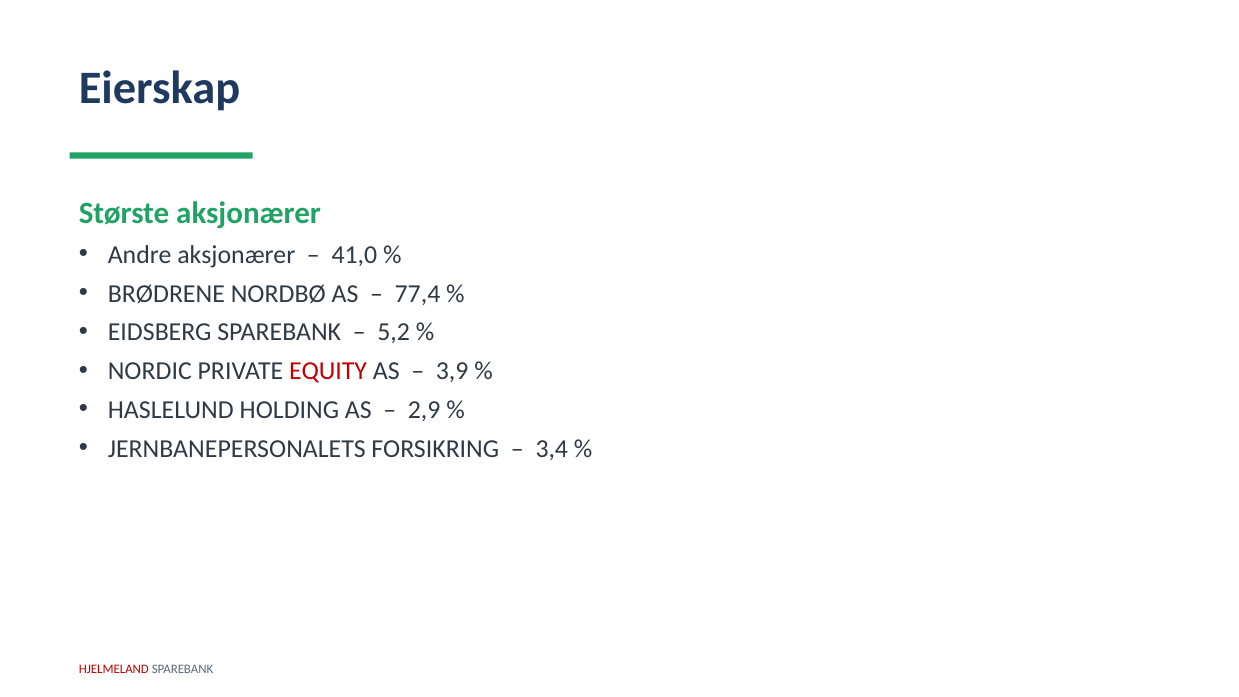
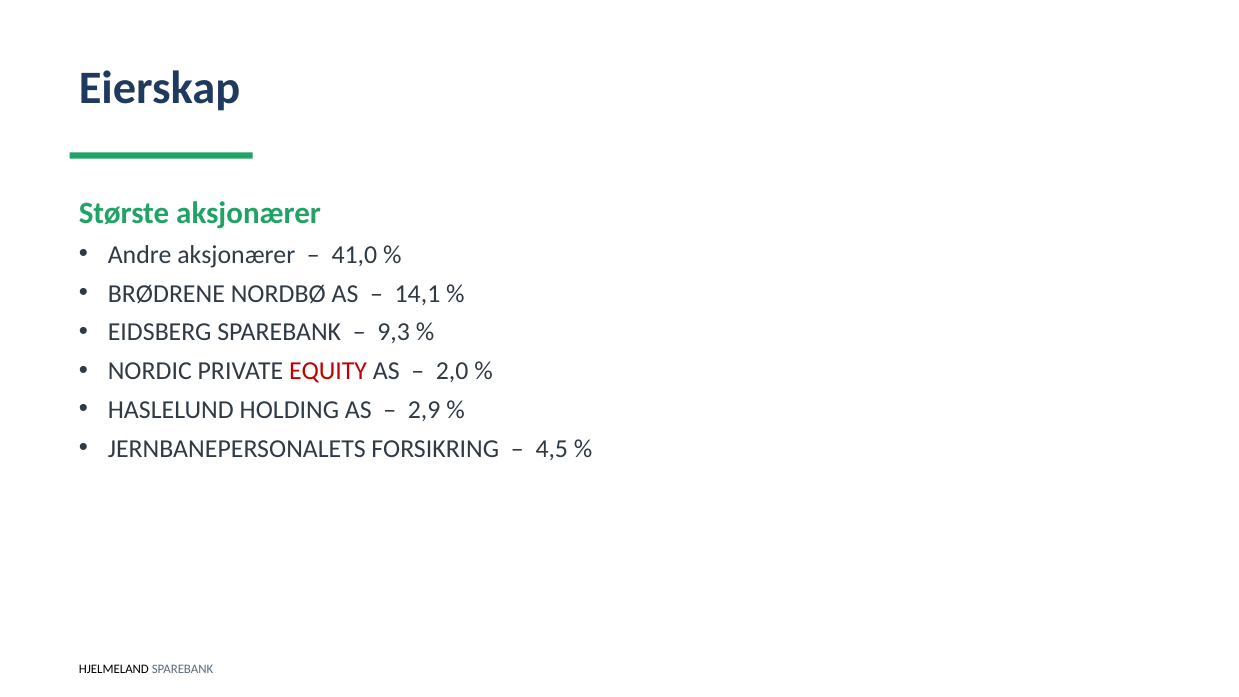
77,4: 77,4 -> 14,1 (417, 294)
5,2: 5,2 -> 9,3 (394, 332)
3,9: 3,9 -> 2,0 (452, 371)
3,4: 3,4 -> 4,5 (552, 448)
HJELMELAND colour: red -> black (114, 669)
